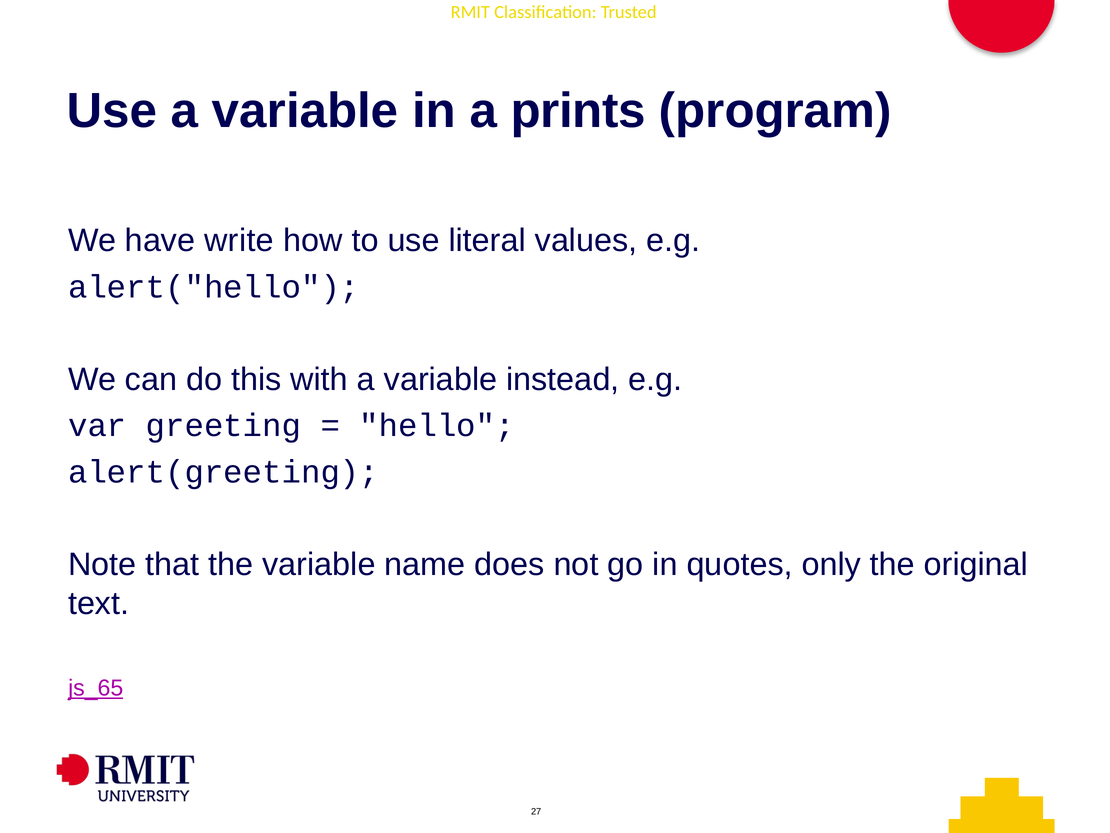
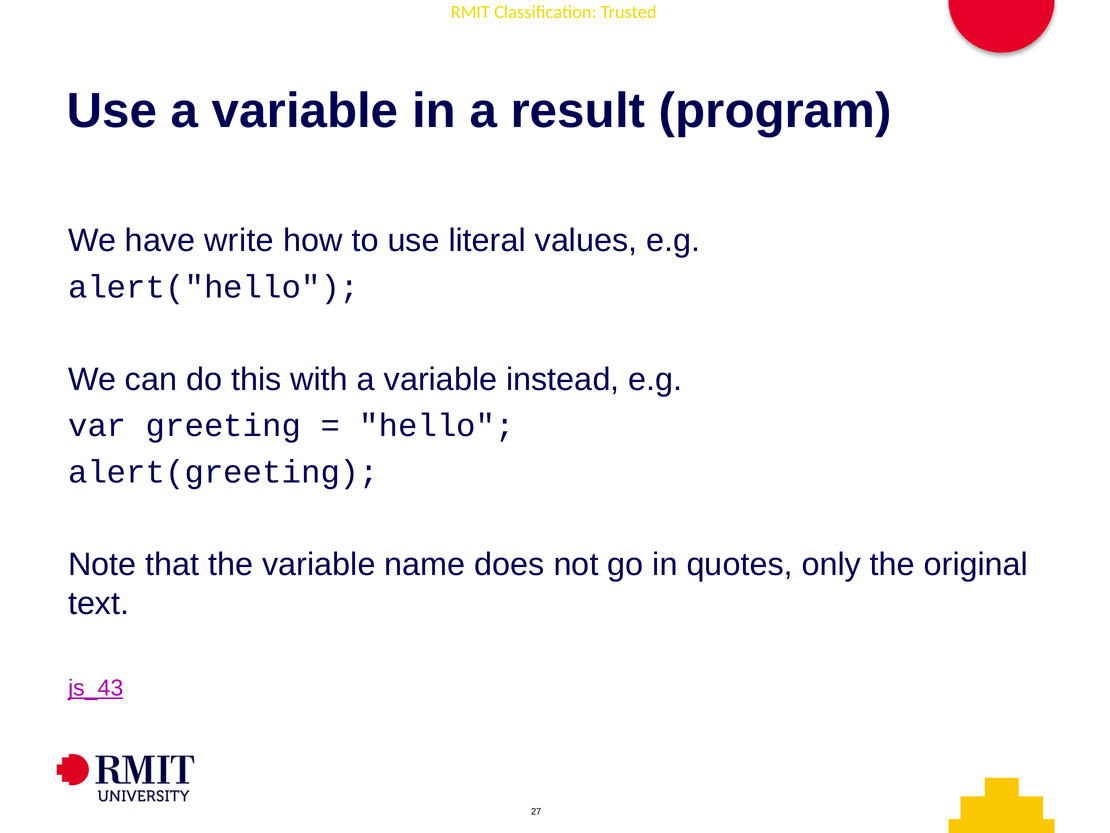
prints: prints -> result (578, 111)
js_65: js_65 -> js_43 (96, 687)
